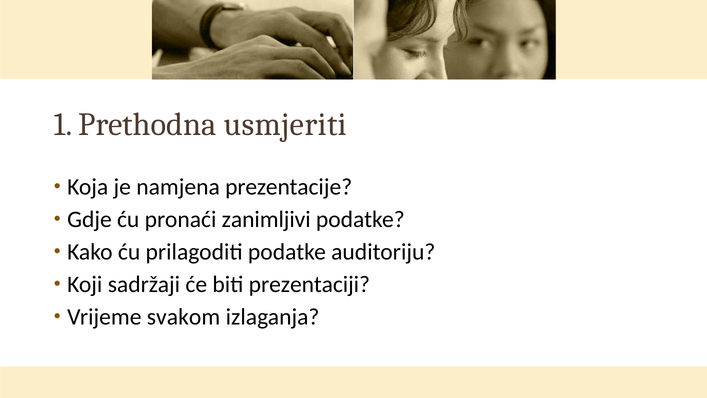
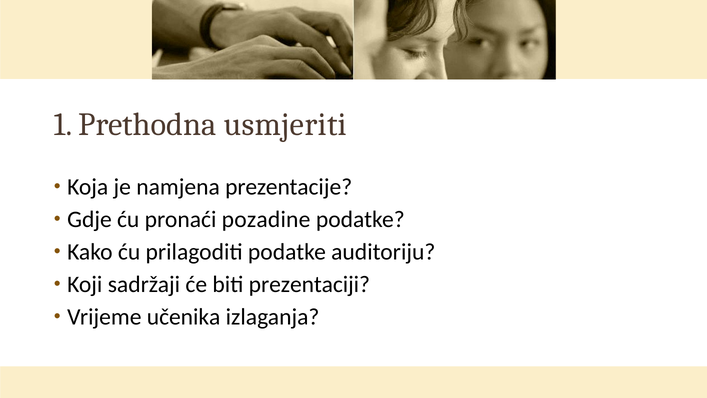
zanimljivi: zanimljivi -> pozadine (266, 219)
svakom: svakom -> učenika (184, 317)
